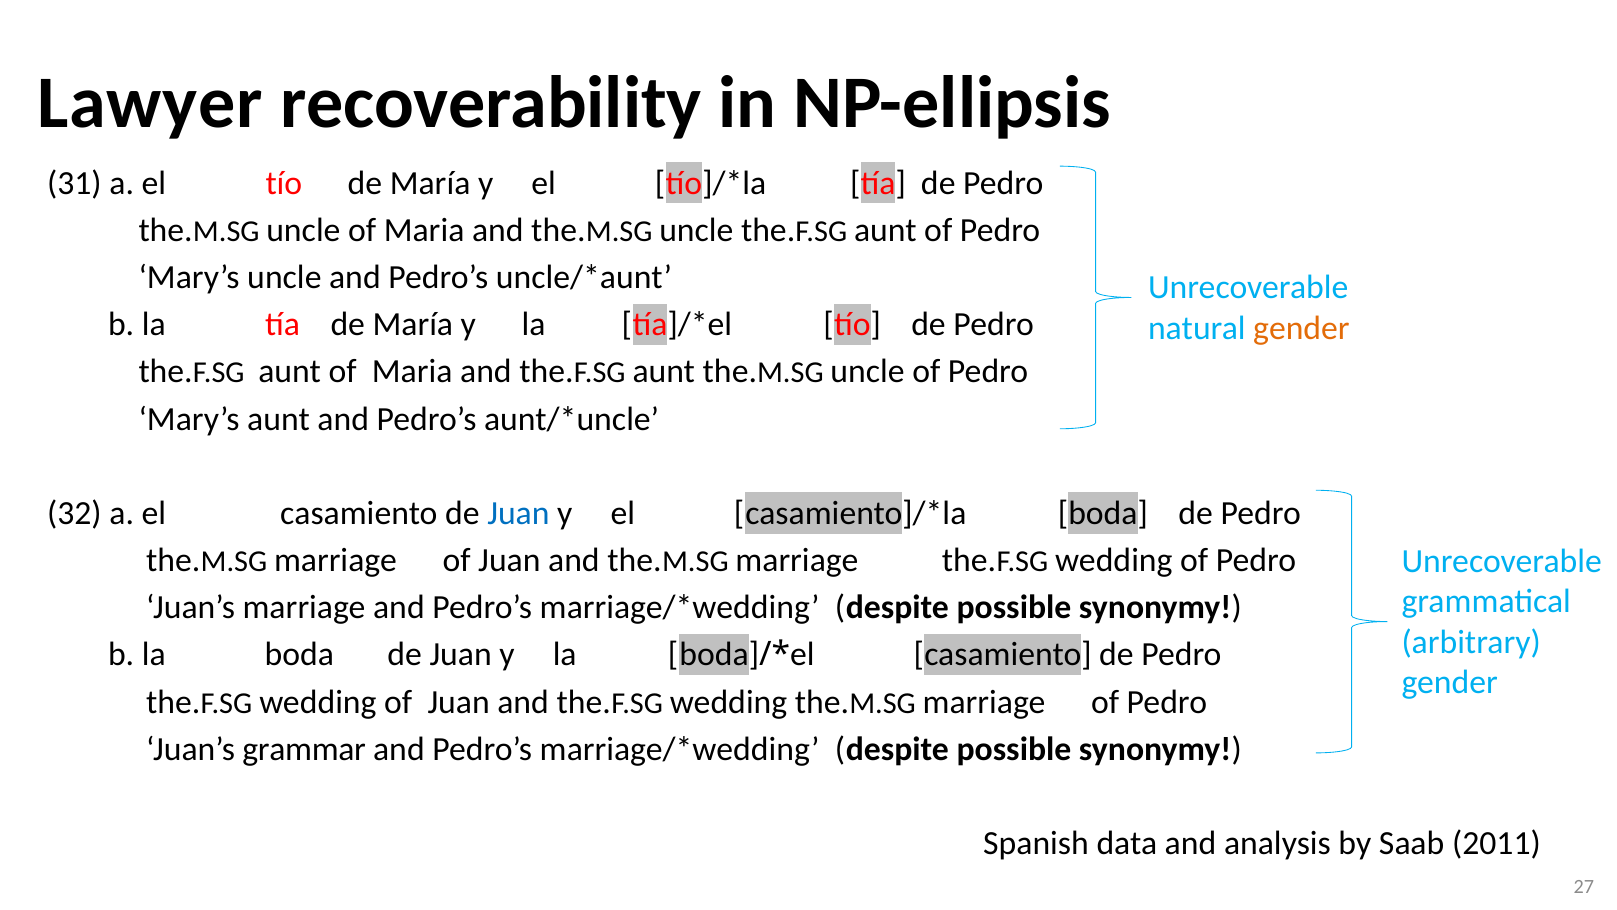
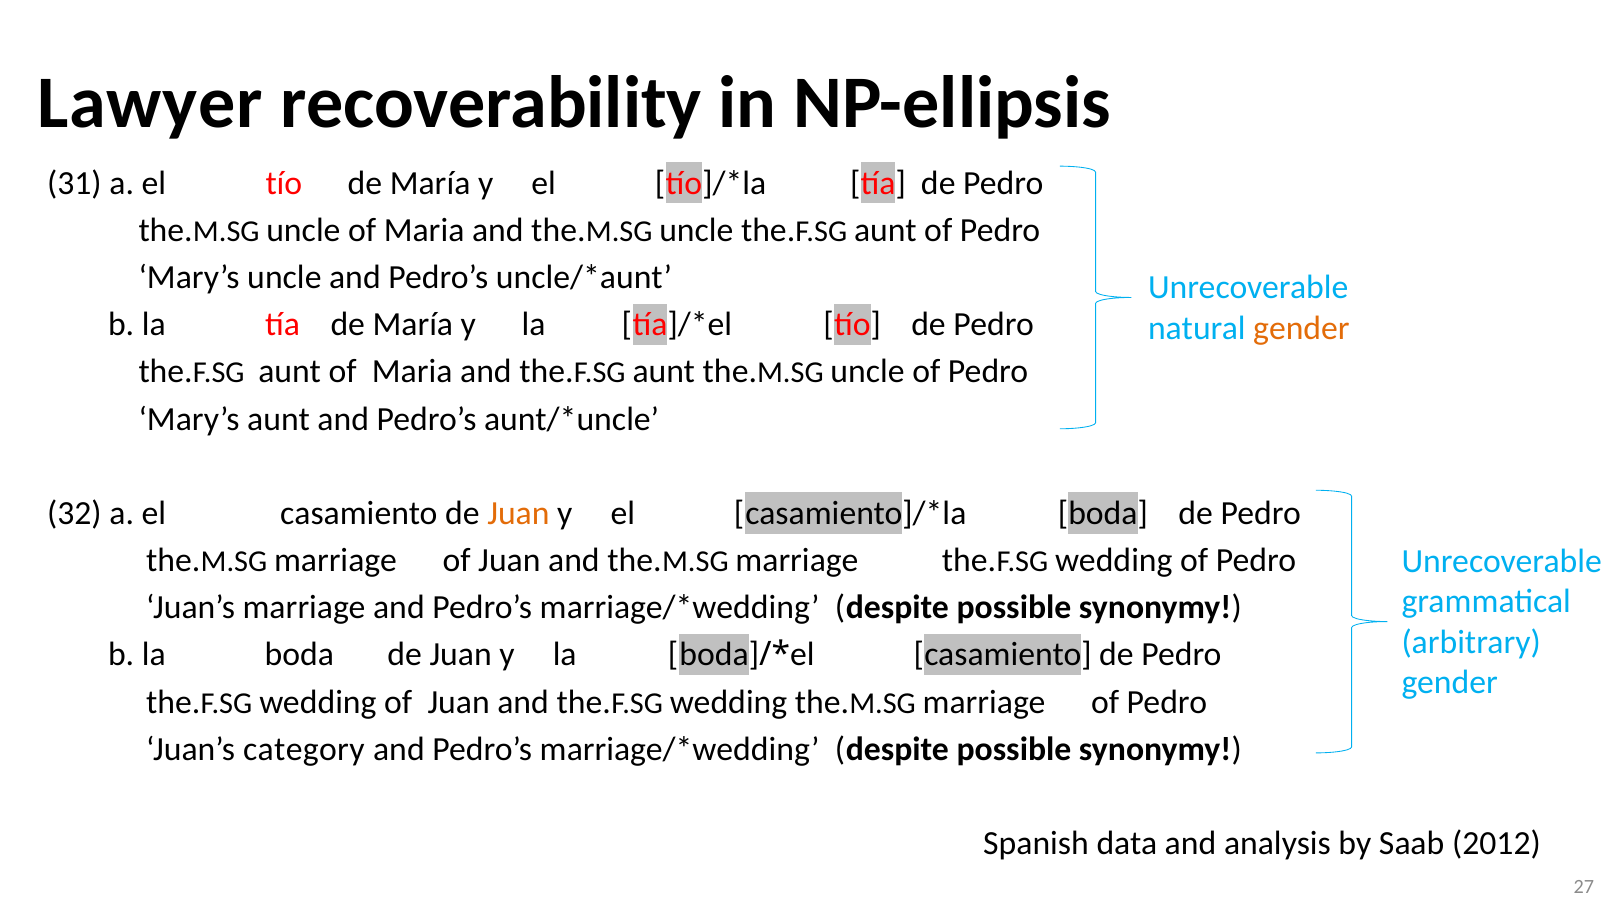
Juan colour: blue -> orange (518, 513)
grammar: grammar -> category (304, 749)
2011: 2011 -> 2012 (1496, 843)
